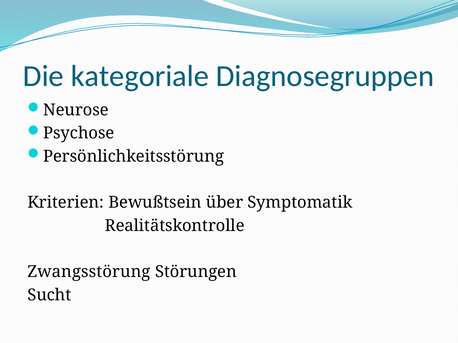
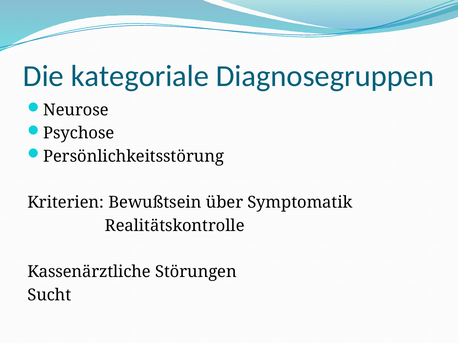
Zwangsstörung: Zwangsstörung -> Kassenärztliche (89, 272)
